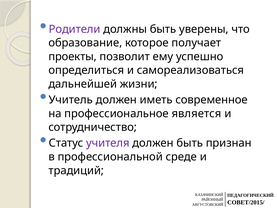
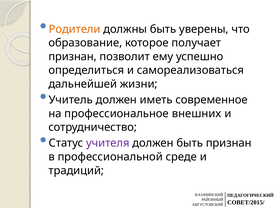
Родители colour: purple -> orange (75, 29)
проекты: проекты -> признан (73, 57)
является: является -> внешних (197, 113)
